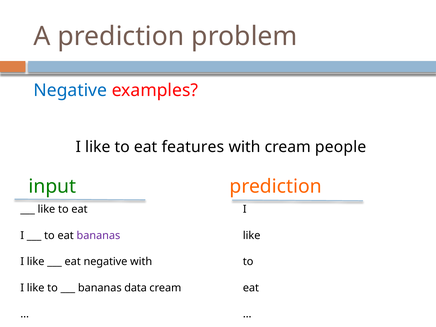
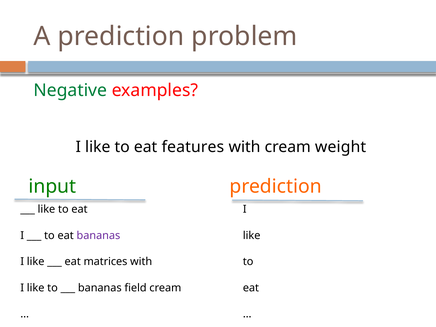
Negative colour: blue -> green (70, 90)
people: people -> weight (341, 147)
eat negative: negative -> matrices (105, 262)
data: data -> field (136, 288)
